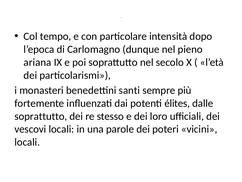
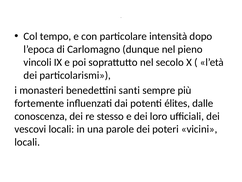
ariana: ariana -> vincoli (38, 62)
soprattutto: soprattutto -> conoscenza (41, 116)
